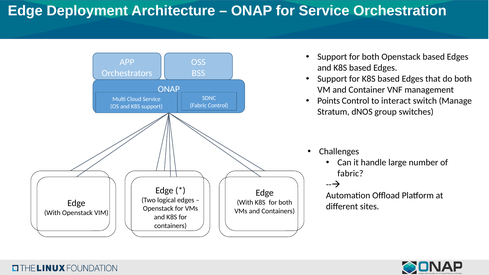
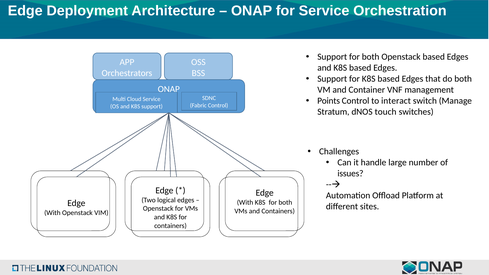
group: group -> touch (386, 112)
fabric: fabric -> issues (350, 174)
